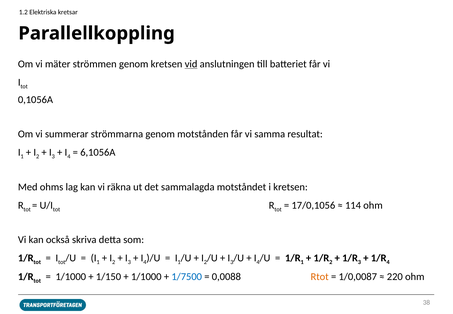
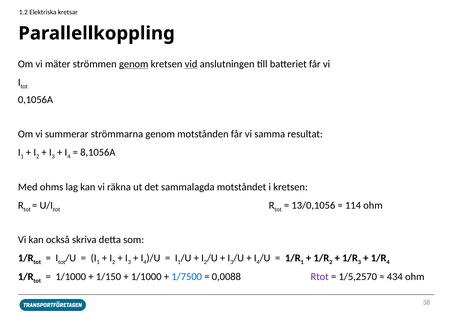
genom underline: none -> present (134, 64)
6,1056A: 6,1056A -> 8,1056A (98, 152)
17/0,1056: 17/0,1056 -> 13/0,1056 (313, 205)
Rtot colour: orange -> purple (320, 276)
1/0,0087: 1/0,0087 -> 1/5,2570 (358, 276)
220: 220 -> 434 (395, 276)
